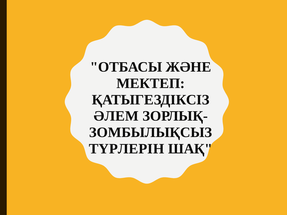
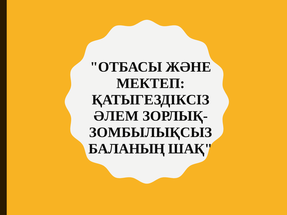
ТҮРЛЕРІН: ТҮРЛЕРІН -> БАЛАНЫҢ (127, 149)
